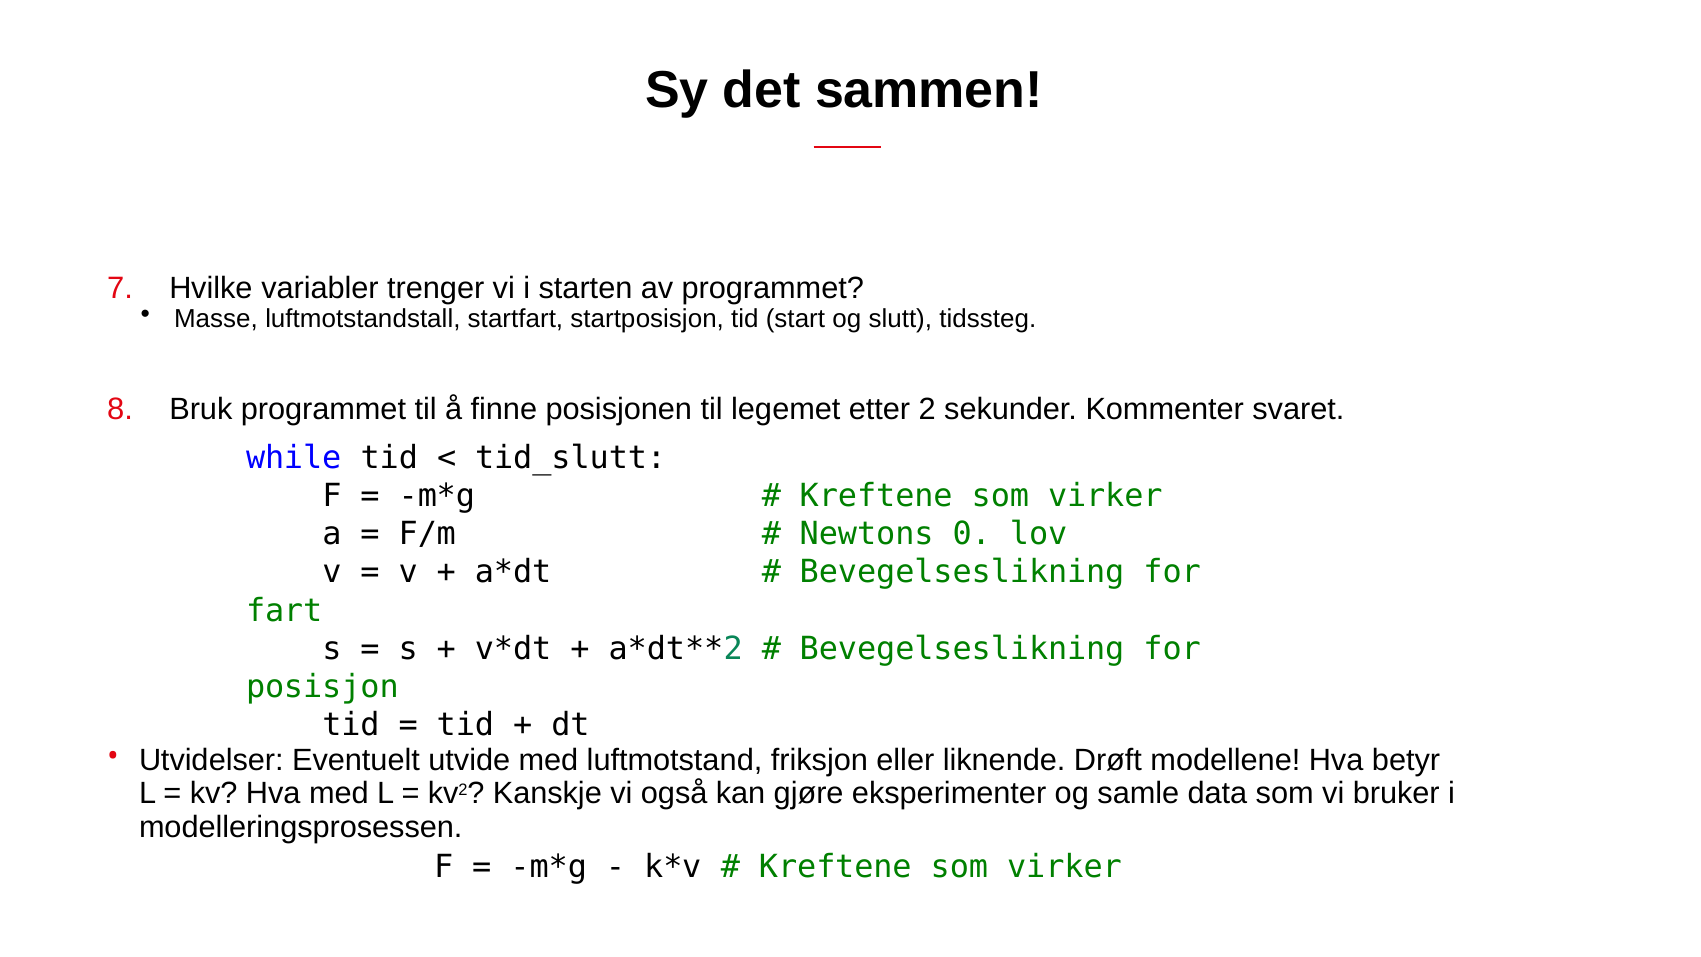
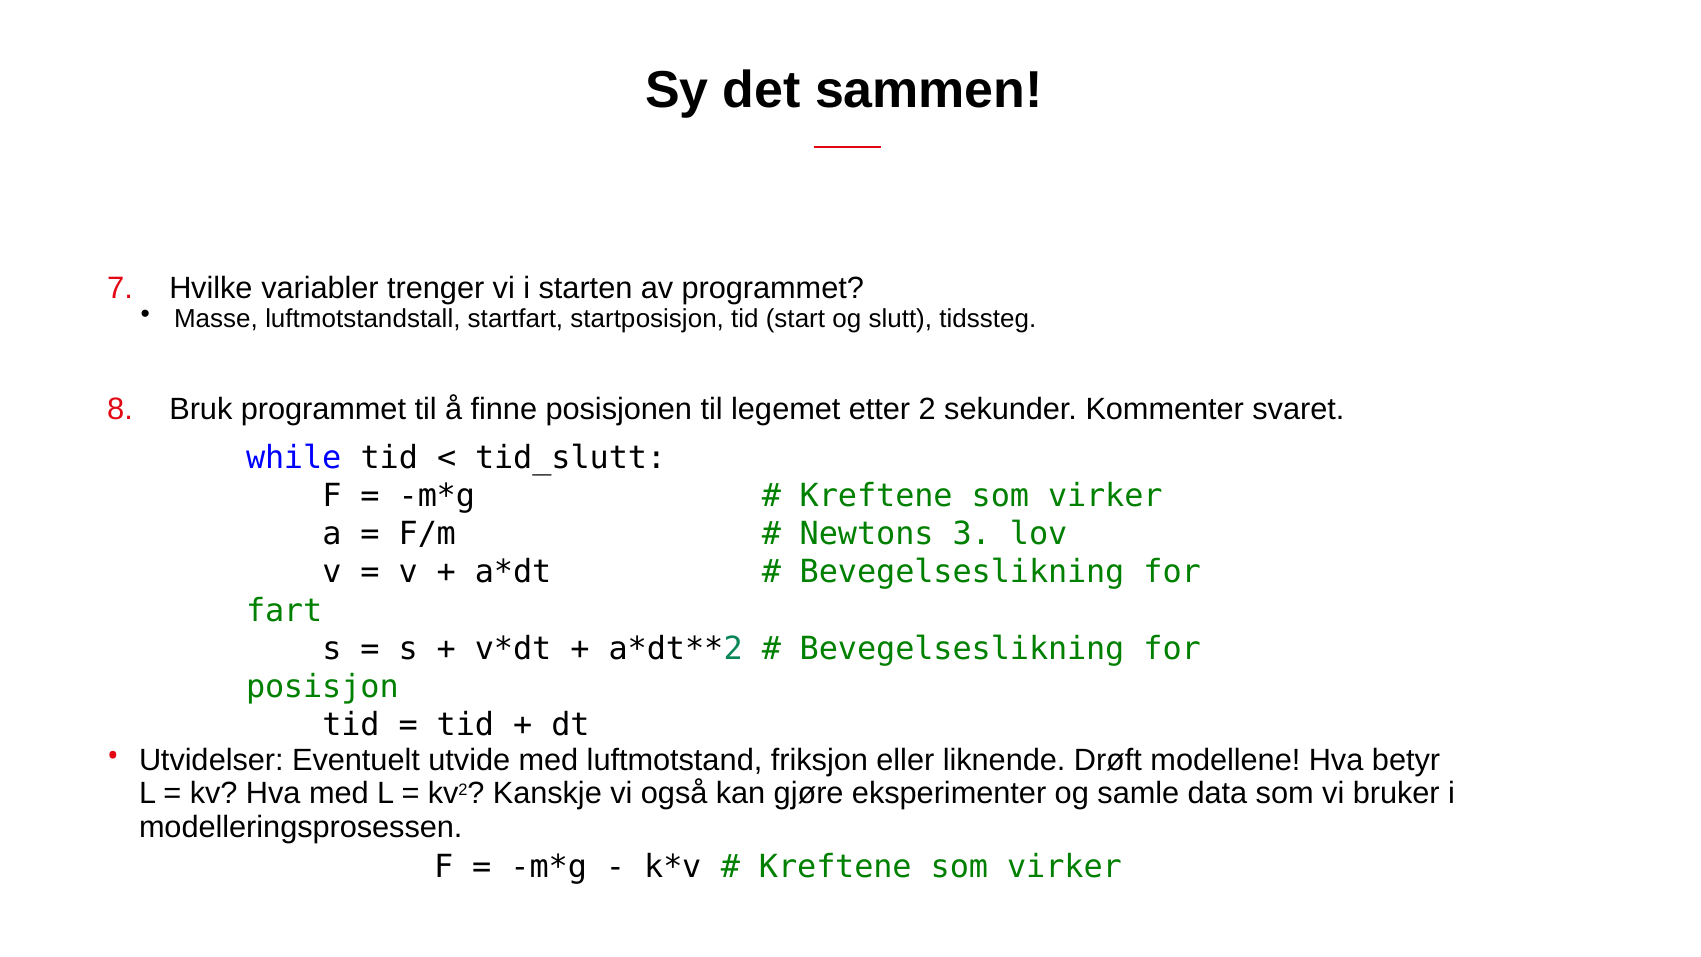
0: 0 -> 3 (972, 534)
